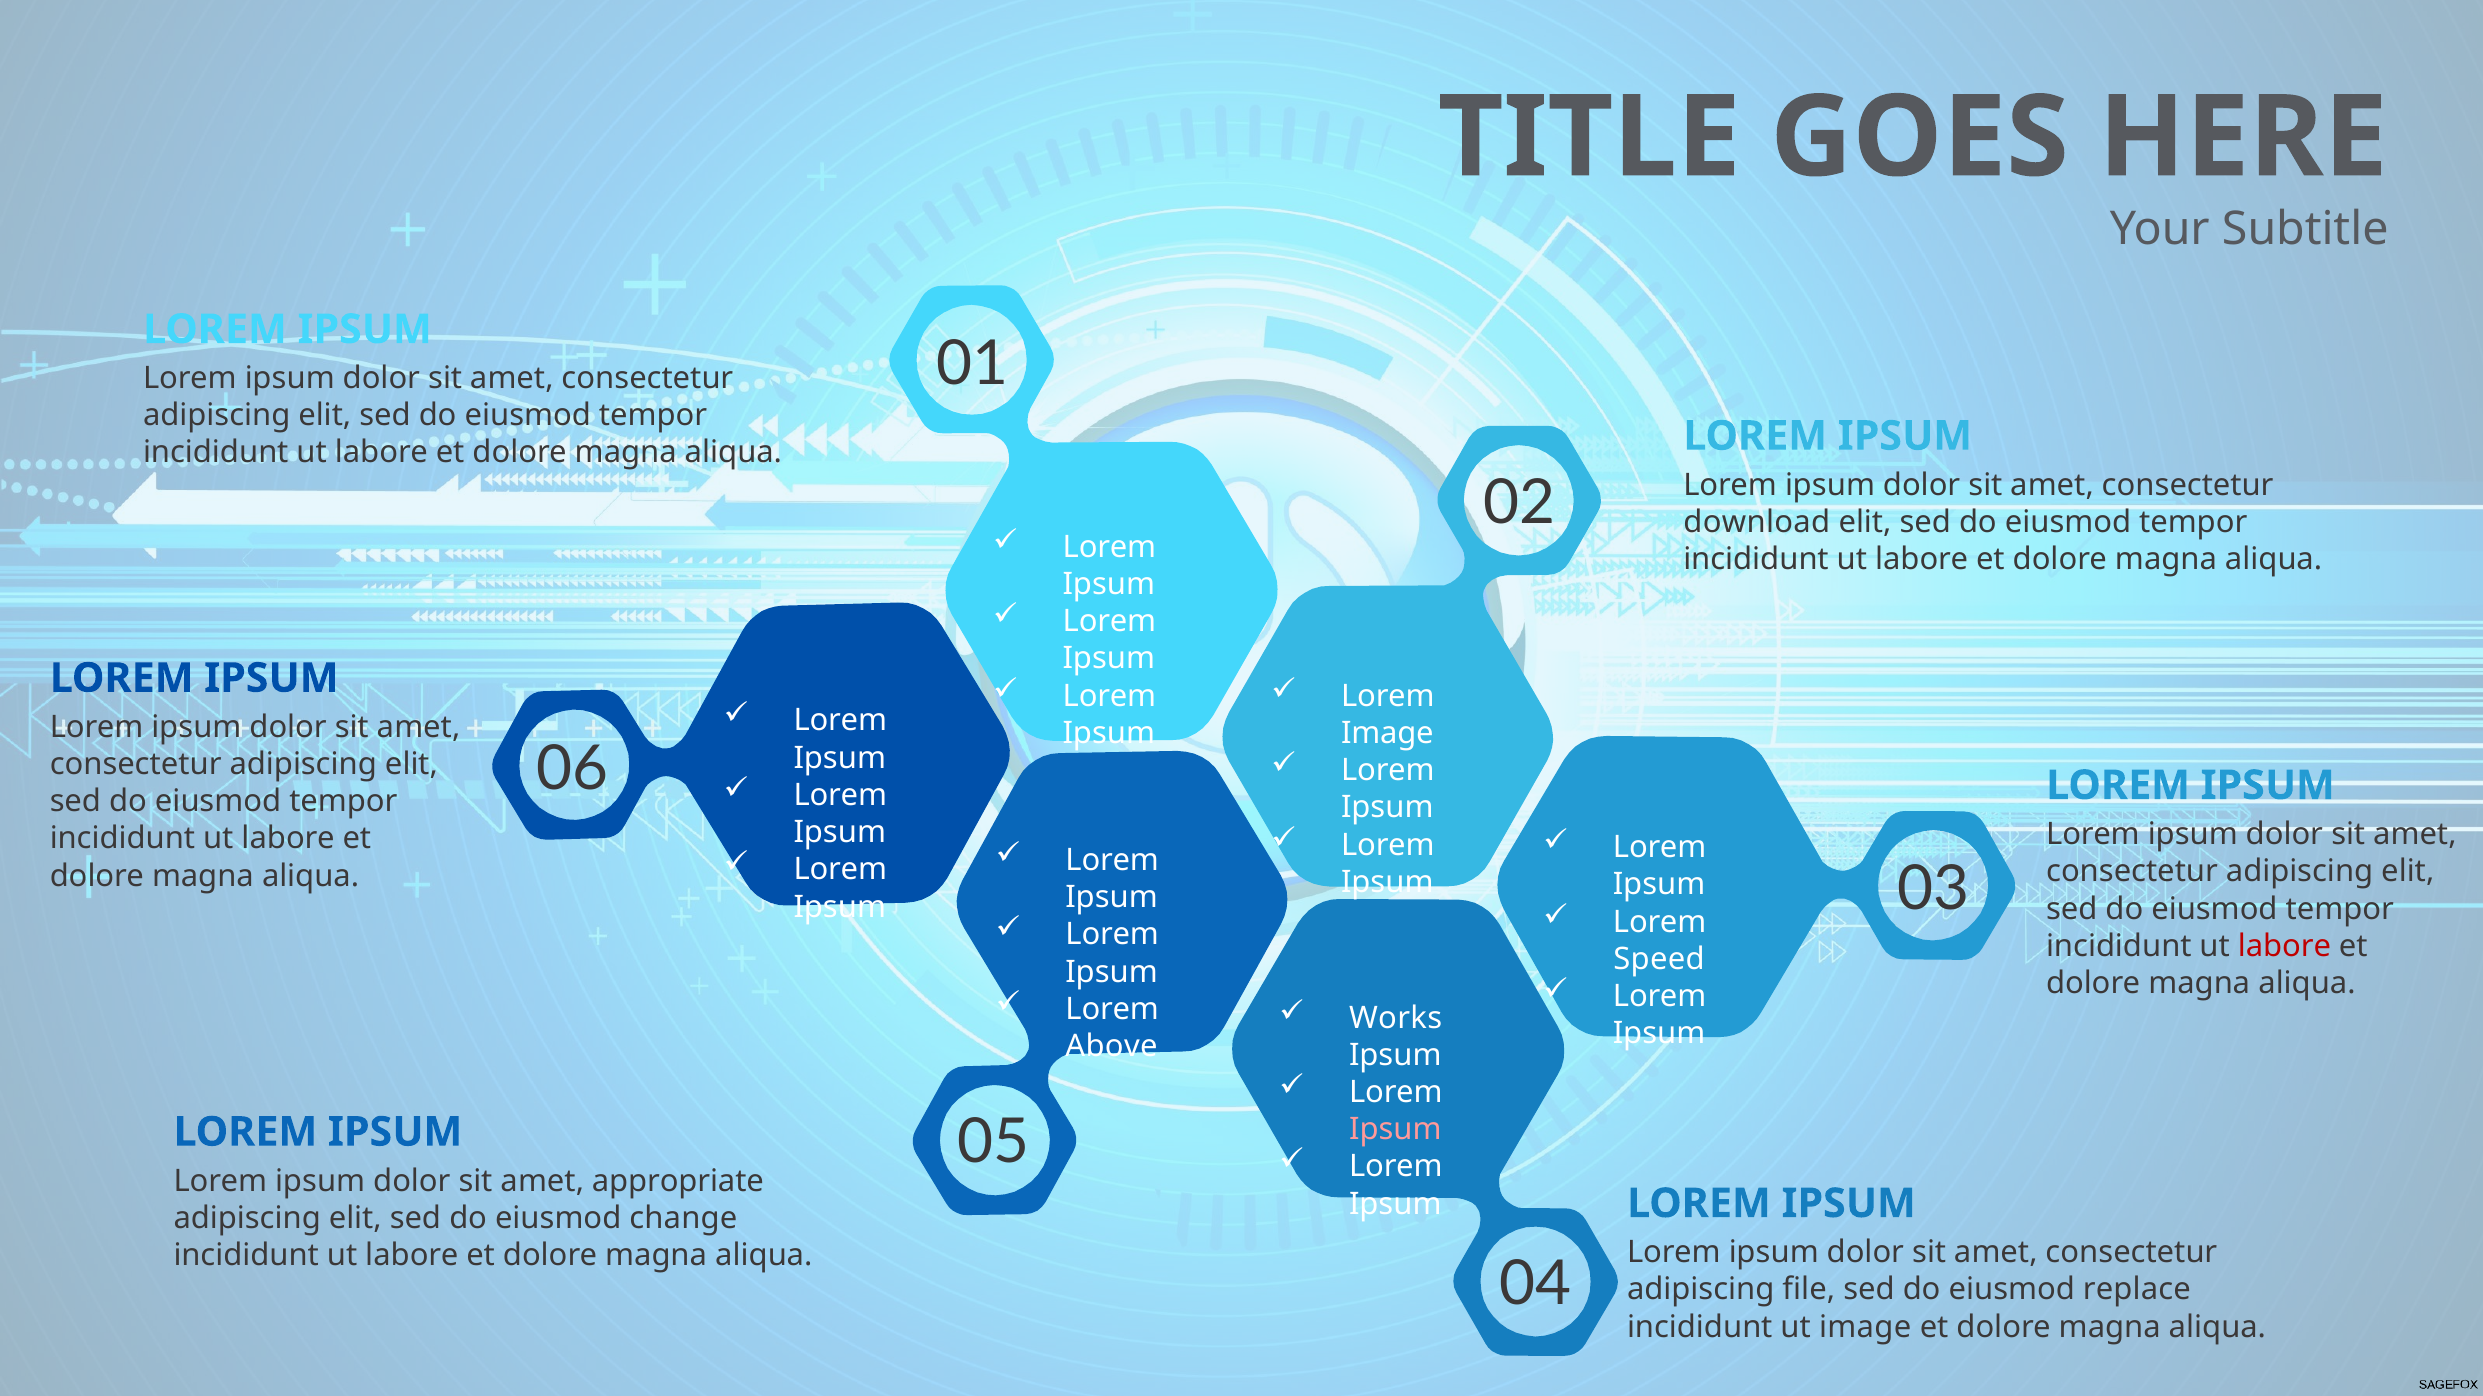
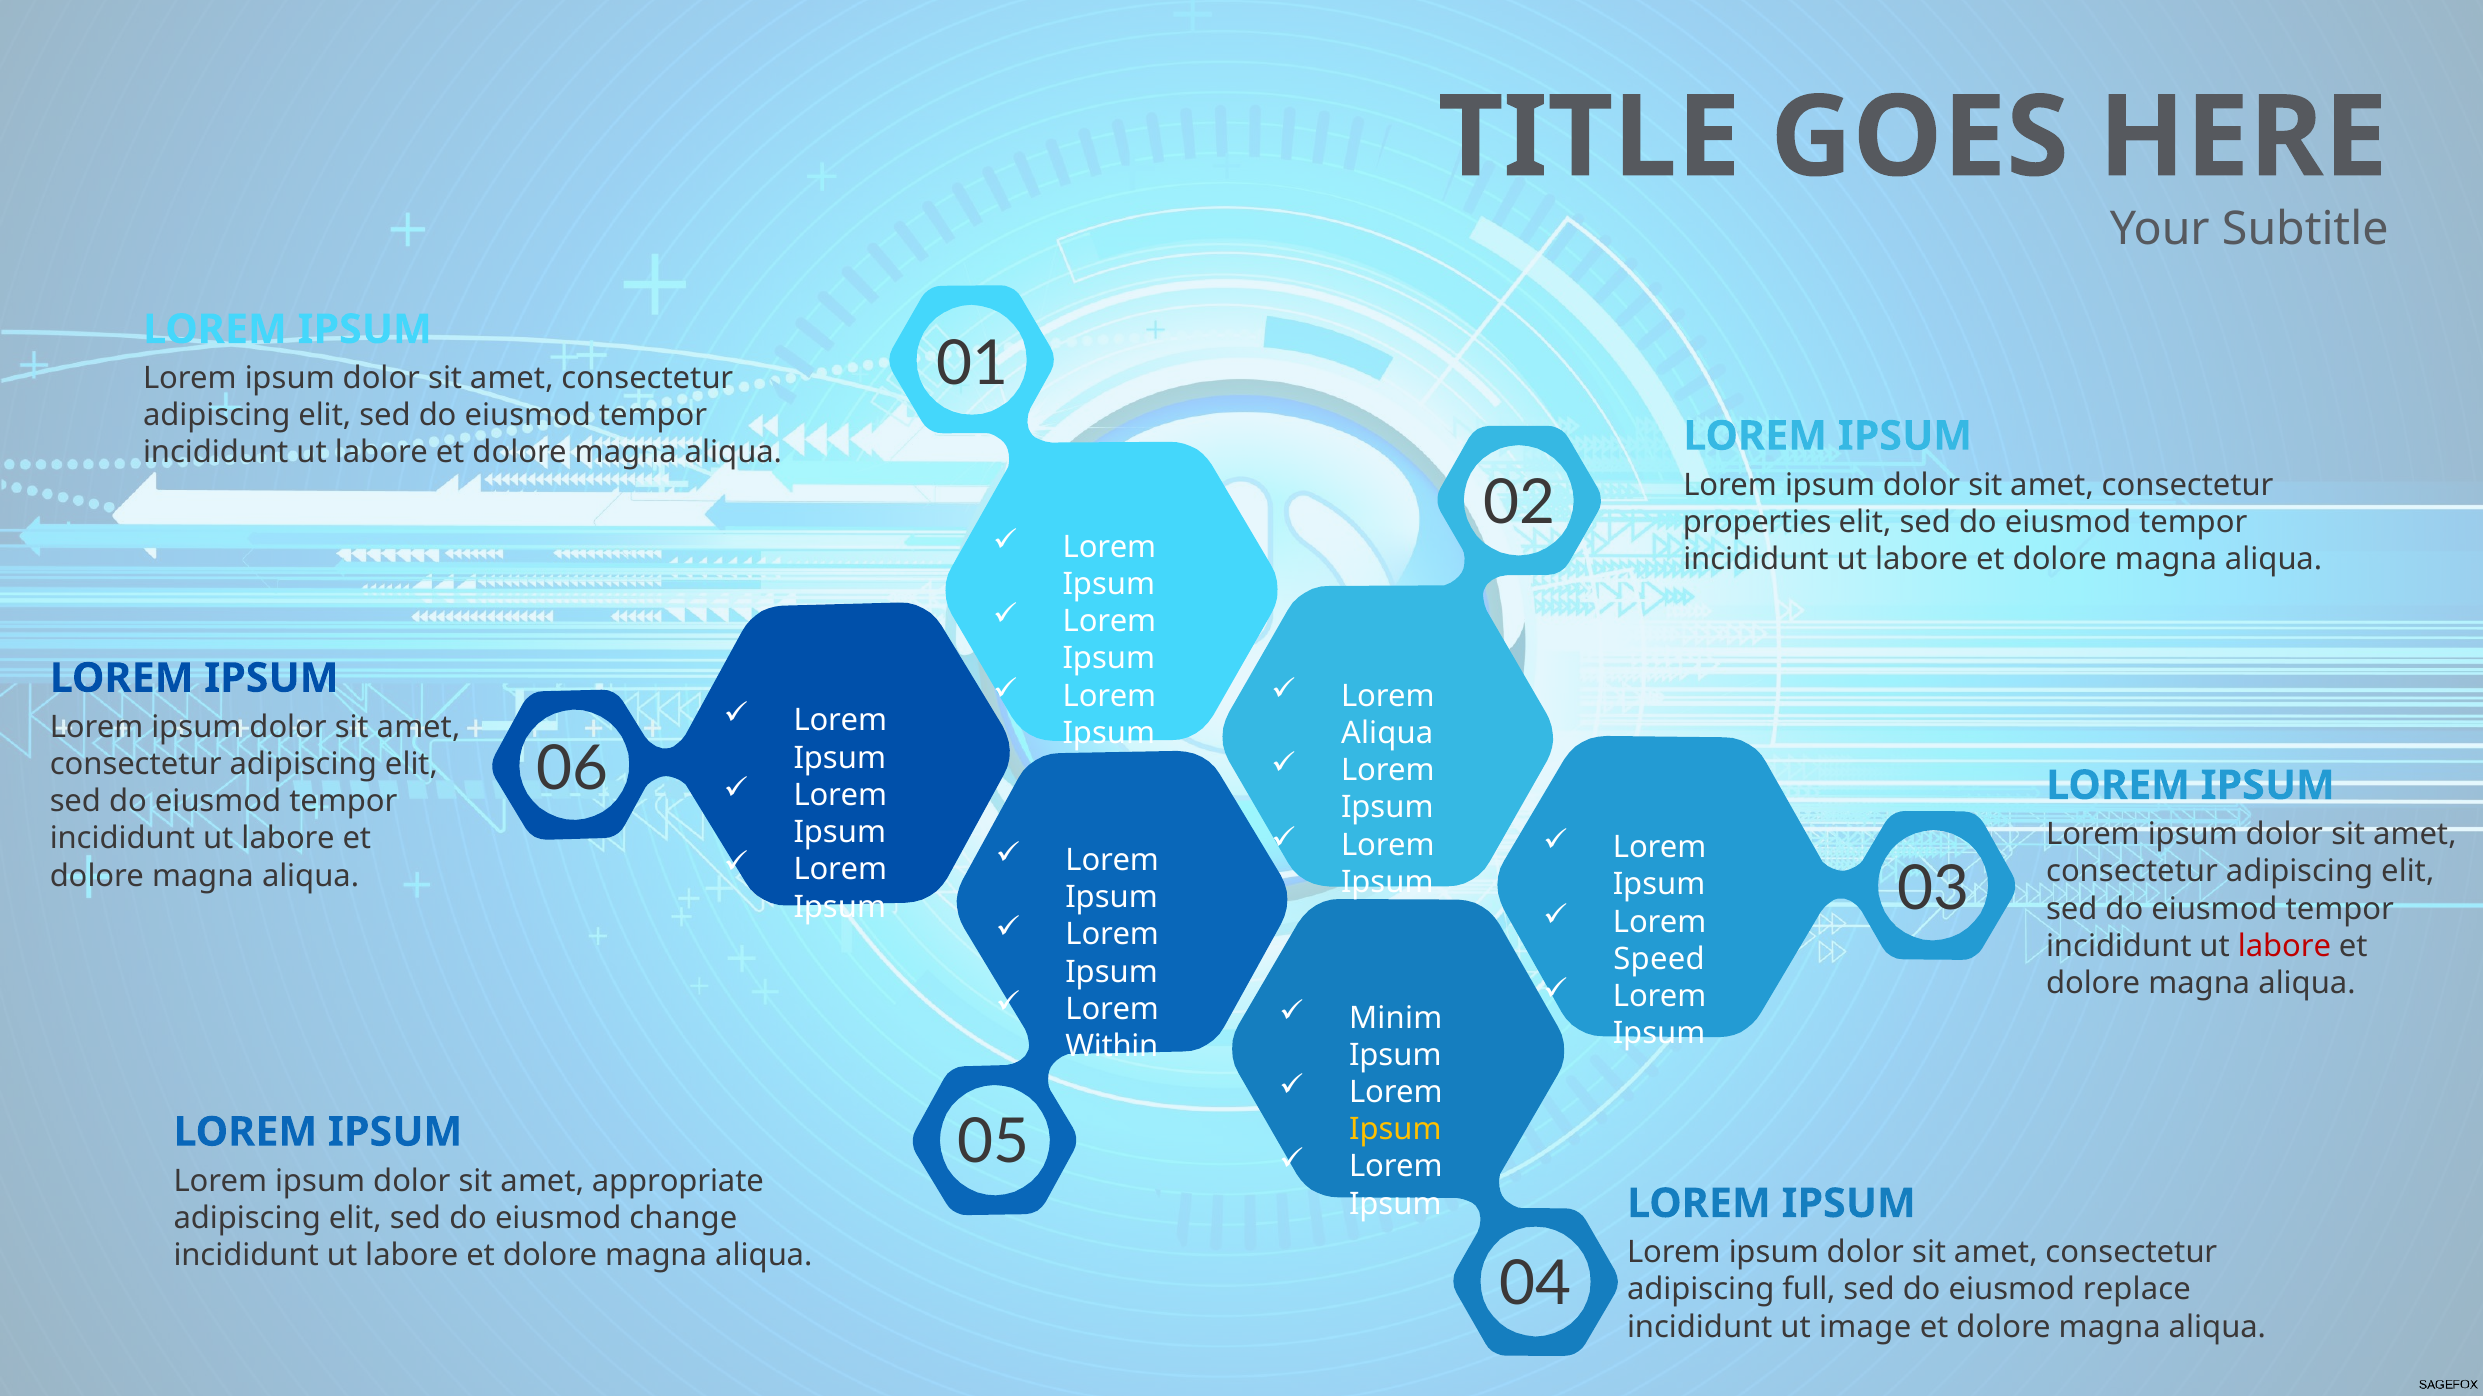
download: download -> properties (1757, 522)
Image: Image -> Aliqua (1387, 734)
Works: Works -> Minim (1396, 1018)
Above: Above -> Within (1112, 1047)
Ipsum colour: pink -> yellow (1395, 1130)
file: file -> full (1809, 1290)
